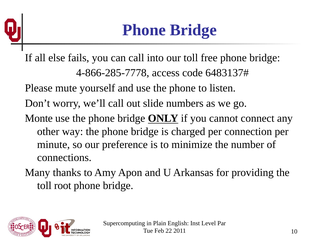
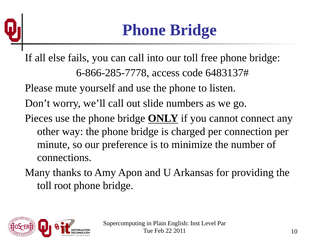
4-866-285-7778: 4-866-285-7778 -> 6-866-285-7778 (113, 73)
Monte: Monte -> Pieces (39, 118)
